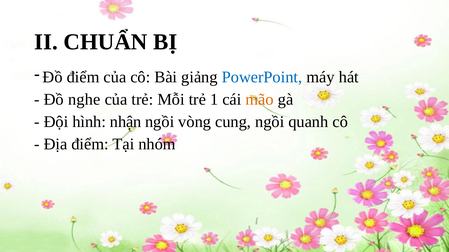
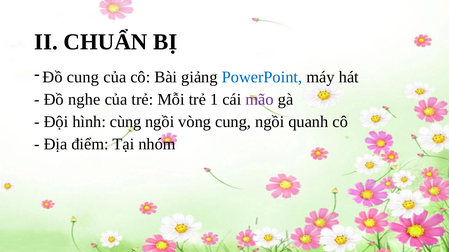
Đồ điểm: điểm -> cung (83, 77)
mão colour: orange -> purple (260, 100)
nhận: nhận -> cùng (126, 122)
